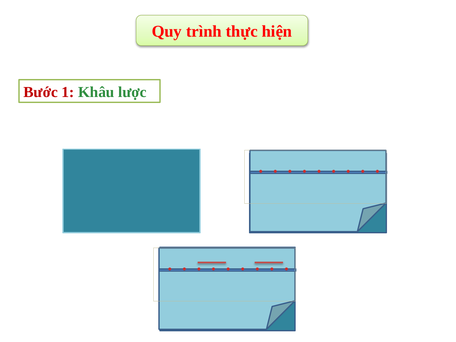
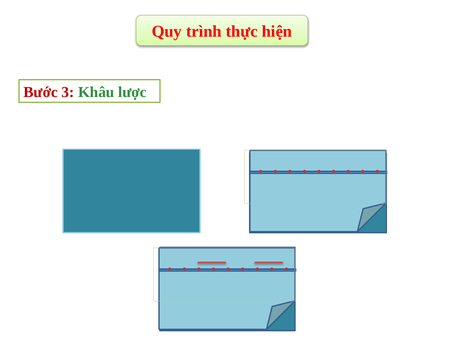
1: 1 -> 3 (68, 92)
